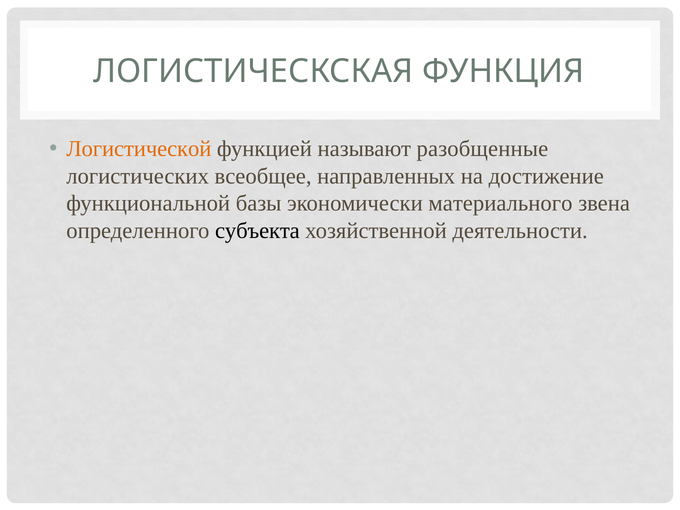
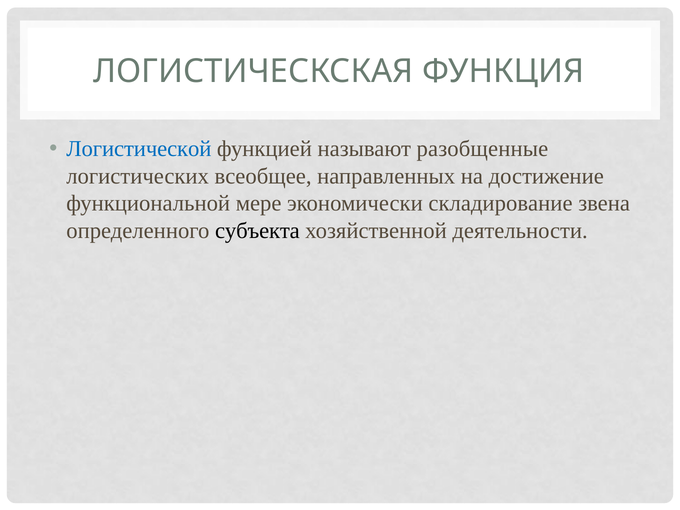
Логистической colour: orange -> blue (139, 149)
базы: базы -> мере (259, 203)
материального: материального -> складирование (500, 203)
